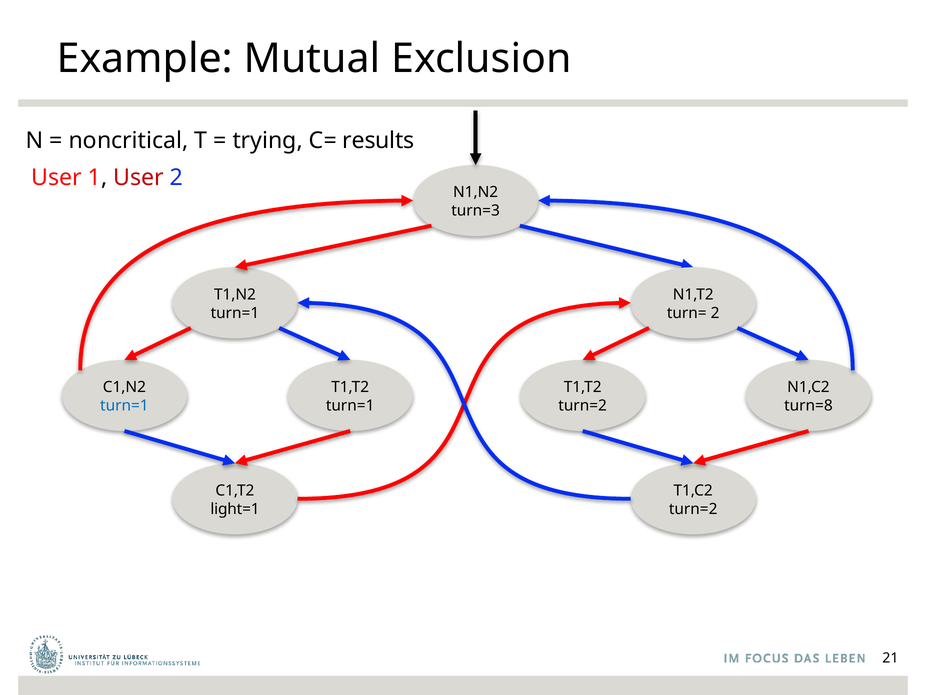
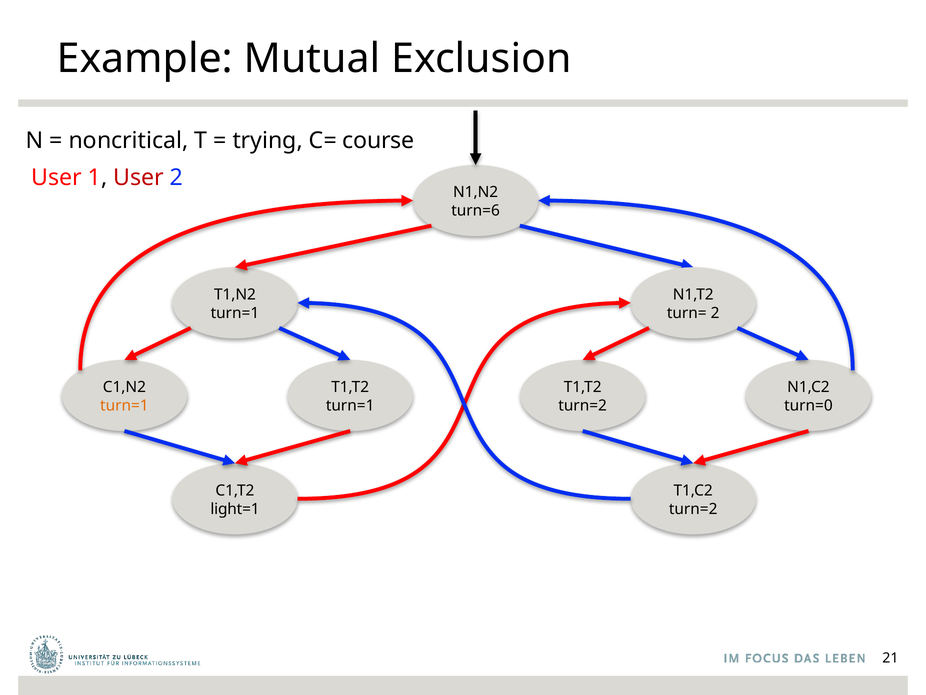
results: results -> course (378, 140)
turn=3: turn=3 -> turn=6 (476, 211)
turn=1 colour: blue -> orange (124, 405)
turn=8: turn=8 -> turn=0 (808, 405)
